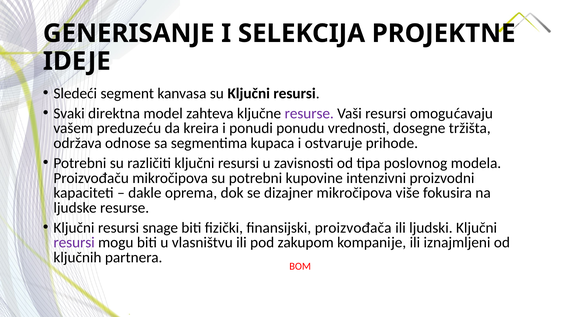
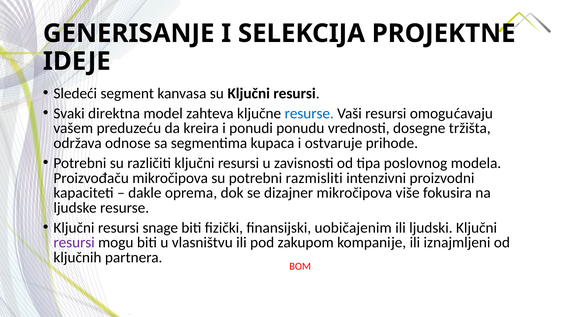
resurse colour: purple -> blue (309, 113)
kupovine: kupovine -> razmisliti (314, 178)
proizvođača: proizvođača -> uobičajenim (353, 228)
